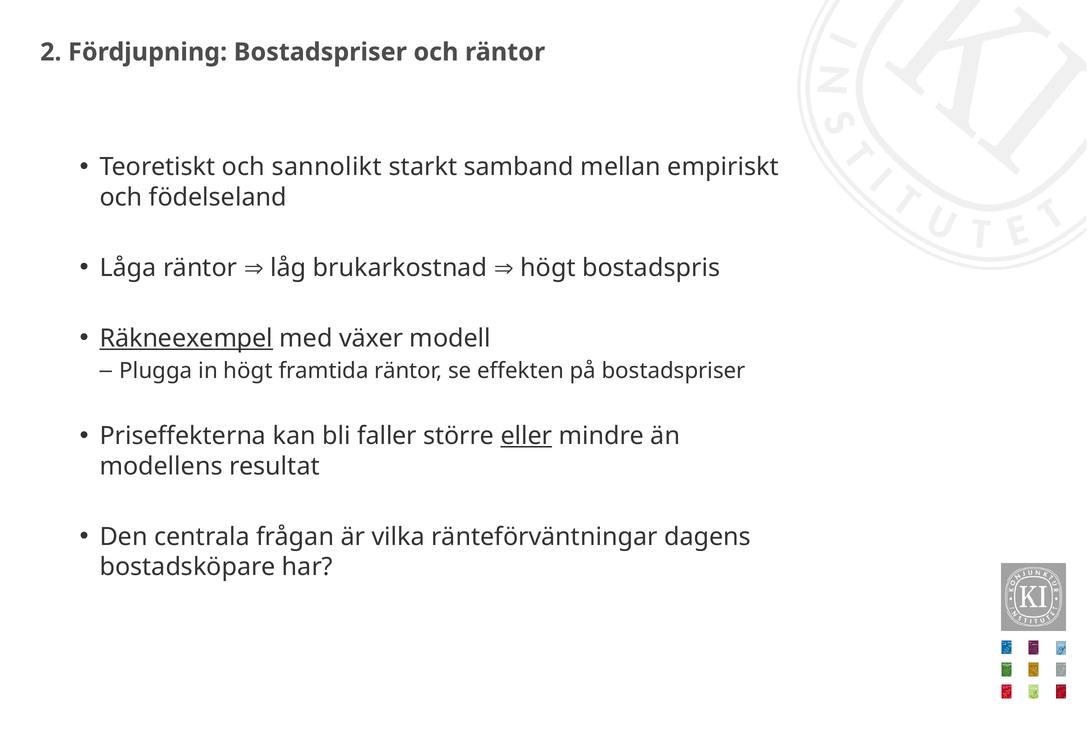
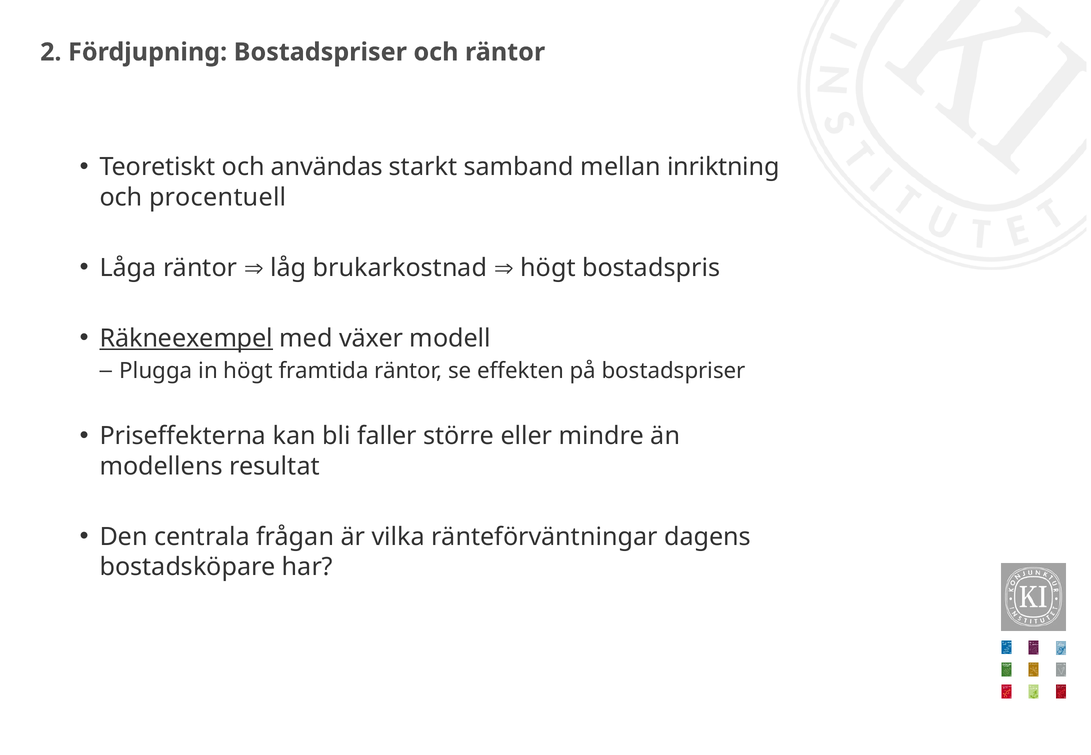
sannolikt: sannolikt -> användas (327, 167)
empiriskt: empiriskt -> inriktning (723, 167)
födelseland: födelseland -> procentuell (218, 197)
eller underline: present -> none (526, 436)
